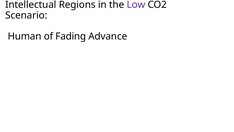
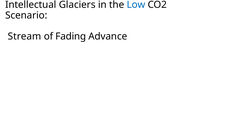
Regions: Regions -> Glaciers (77, 5)
Low colour: purple -> blue (136, 5)
Human: Human -> Stream (25, 36)
